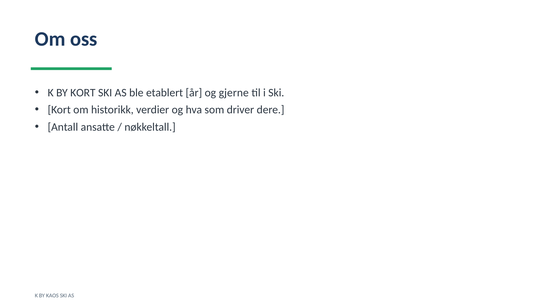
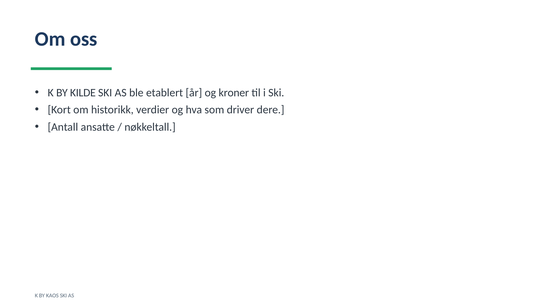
BY KORT: KORT -> KILDE (83, 93)
gjerne: gjerne -> kroner (234, 93)
